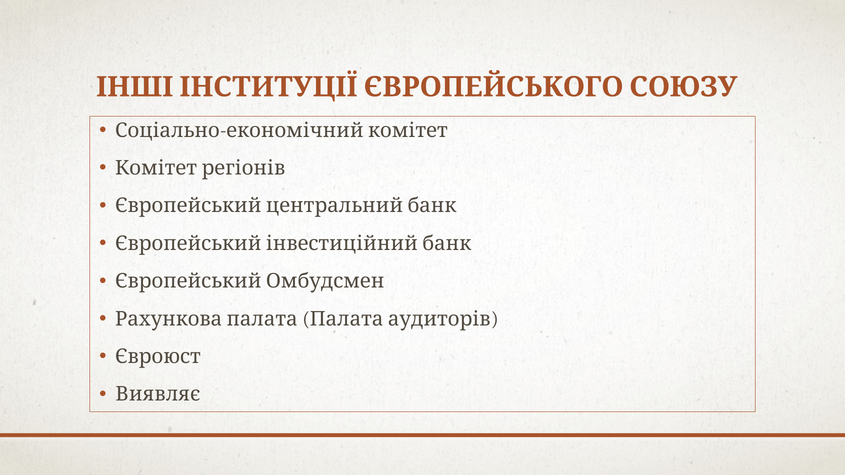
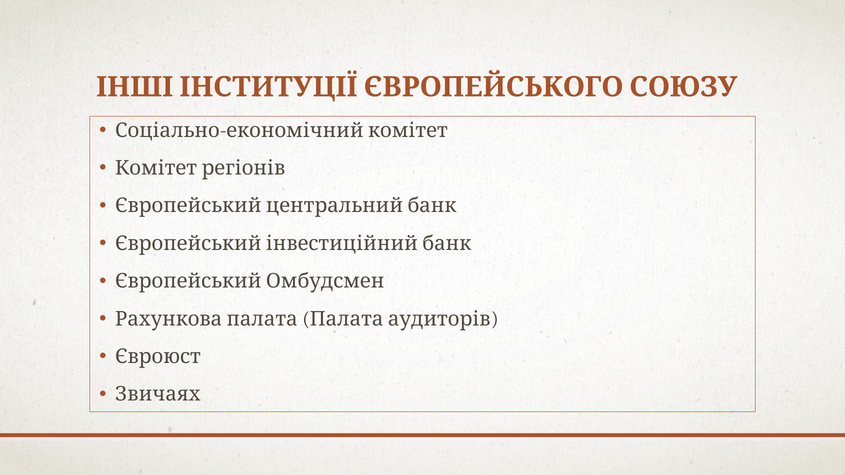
Виявляє: Виявляє -> Звичаях (158, 394)
